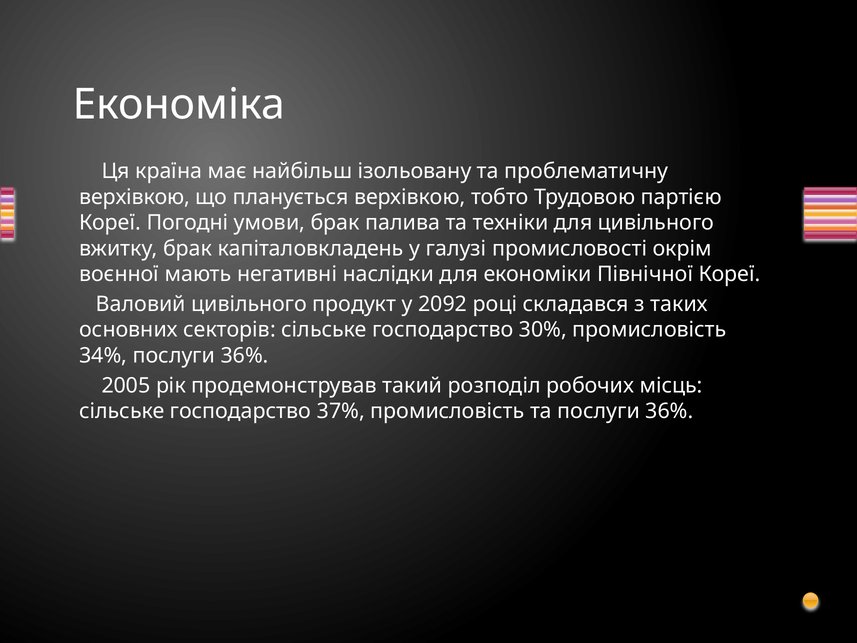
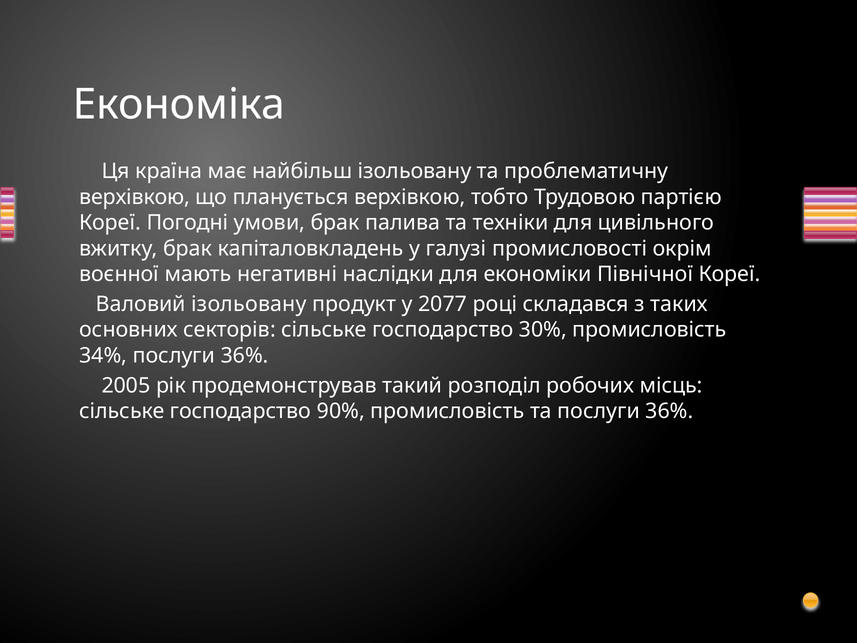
Валовий цивільного: цивільного -> ізольовану (249, 304)
2092: 2092 -> 2077 (443, 304)
37%: 37% -> 90% (341, 411)
